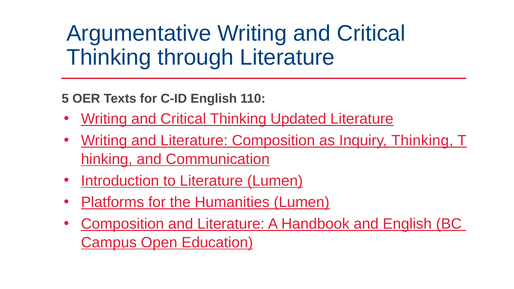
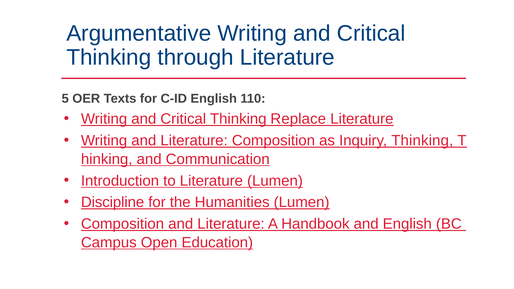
Updated: Updated -> Replace (298, 119)
Platforms: Platforms -> Discipline (113, 202)
